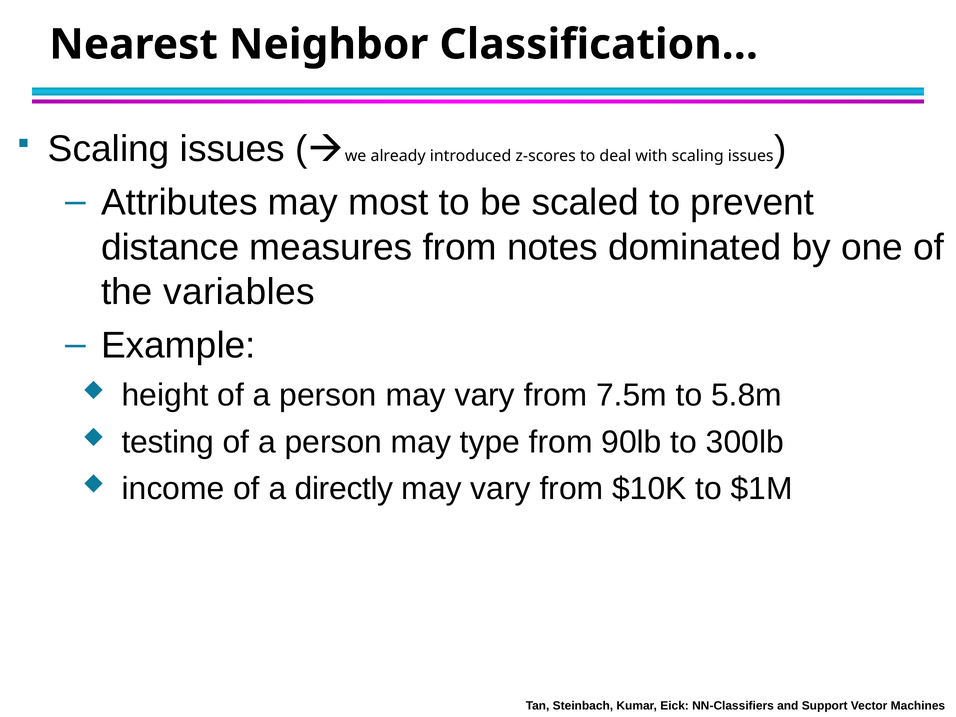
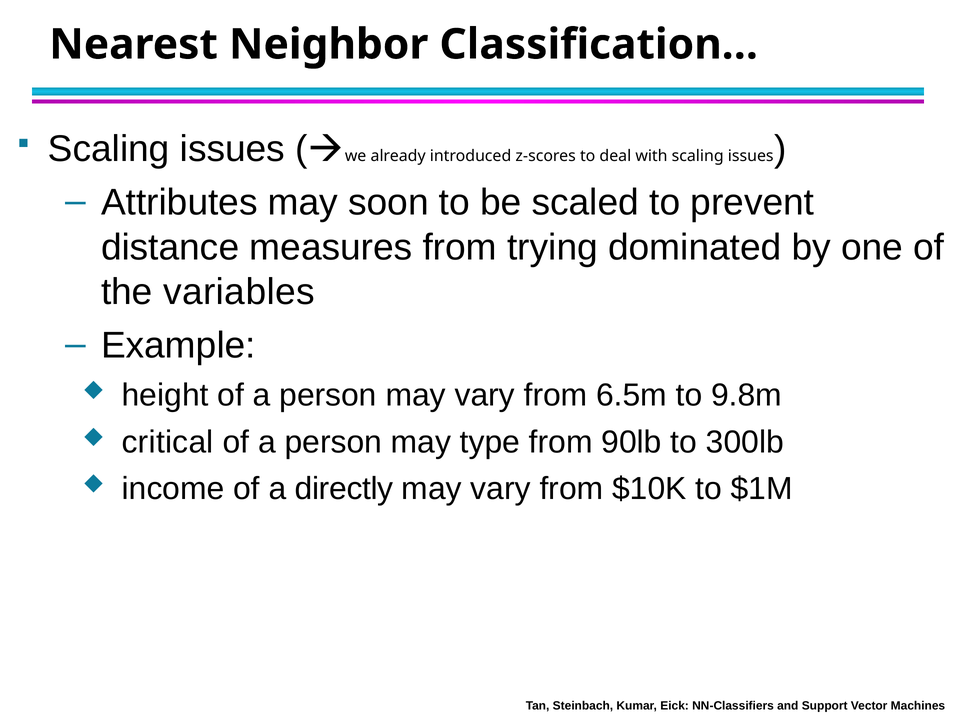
most: most -> soon (389, 203)
notes: notes -> trying (553, 247)
7.5m: 7.5m -> 6.5m (632, 395)
5.8m: 5.8m -> 9.8m (747, 395)
testing: testing -> critical (168, 442)
